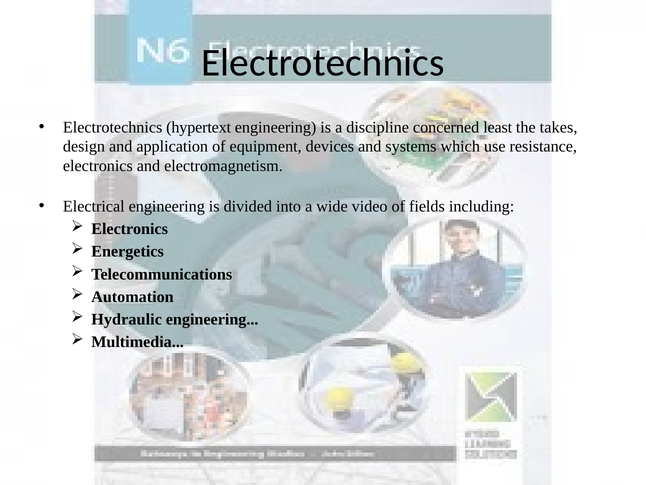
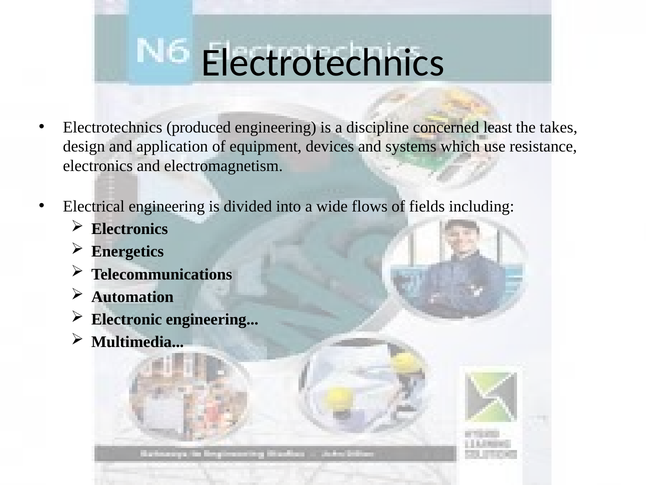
hypertext: hypertext -> produced (199, 127)
video: video -> flows (370, 206)
Hydraulic: Hydraulic -> Electronic (127, 319)
